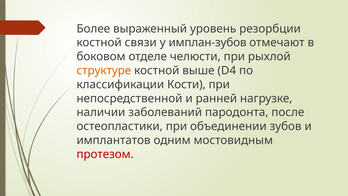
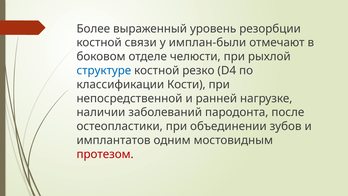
имплан-зубов: имплан-зубов -> имплан-были (207, 43)
структуре colour: orange -> blue (104, 70)
выше: выше -> резко (198, 70)
